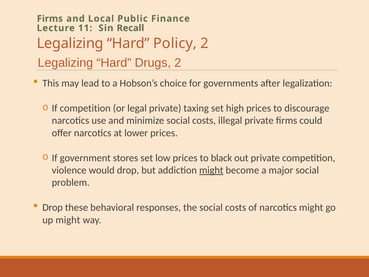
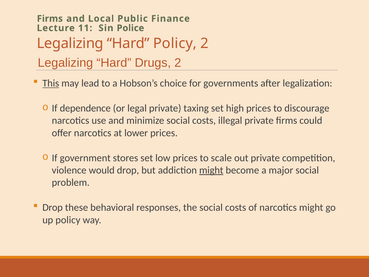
Recall: Recall -> Police (130, 28)
This underline: none -> present (51, 83)
If competition: competition -> dependence (85, 108)
black: black -> scale (221, 158)
up might: might -> policy (68, 220)
